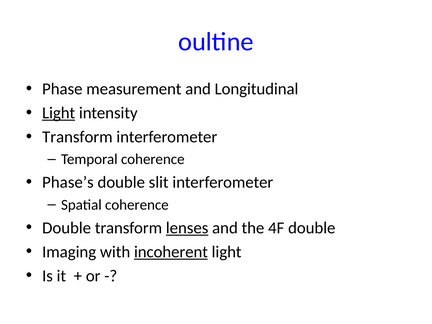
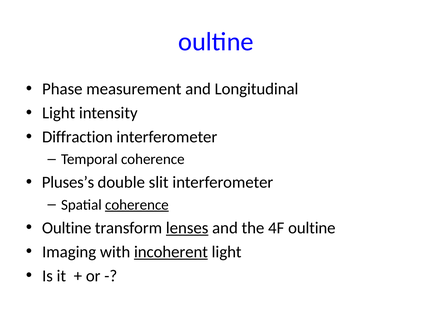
Light underline: present -> none (59, 113)
Transform: Transform -> Diffraction (77, 137)
Phase’s: Phase’s -> Pluses’s (68, 182)
coherence underline: none -> present (137, 205)
Double: Double -> Oultine (67, 228)
4F double: double -> oultine (312, 228)
